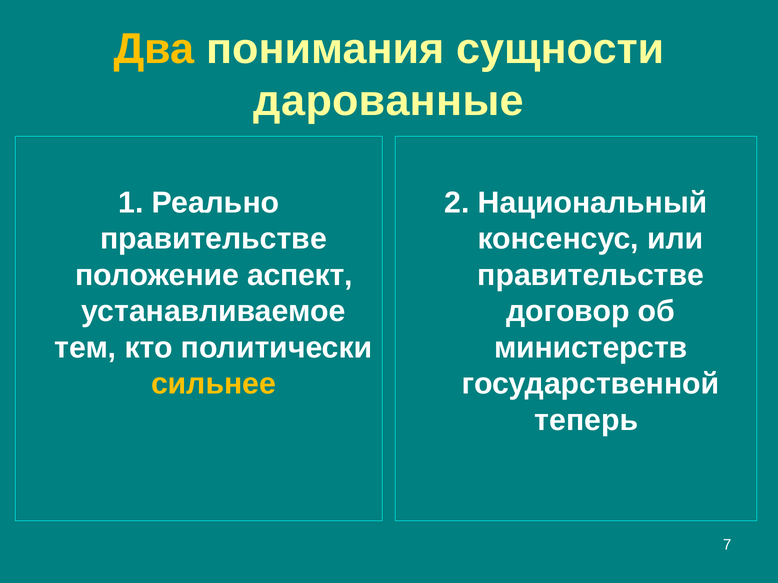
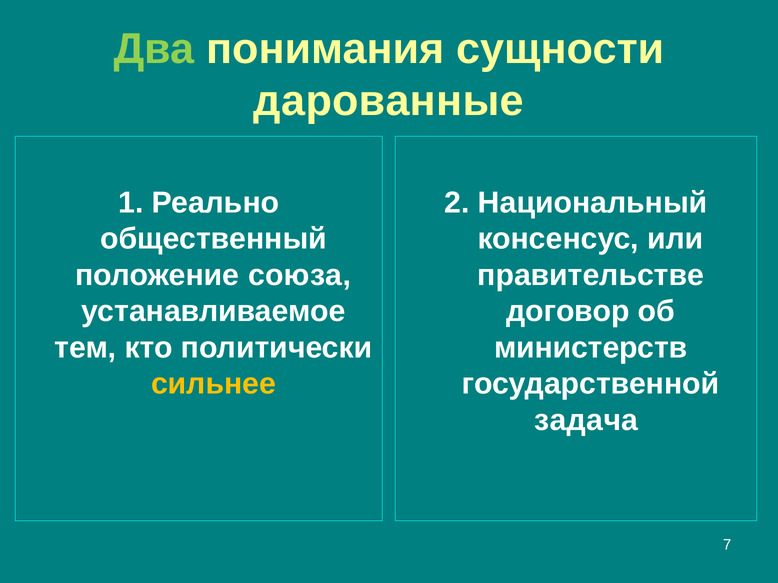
Два colour: yellow -> light green (154, 49)
правительстве: правительстве -> общественный (214, 239)
аспект: аспект -> союза (299, 275)
теперь: теперь -> задача (586, 421)
